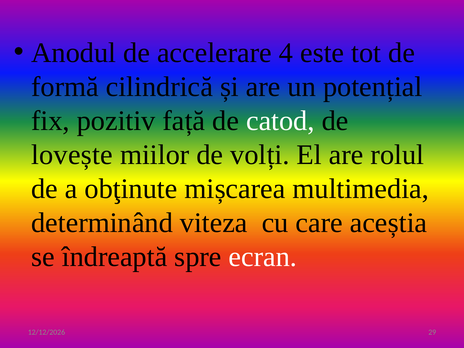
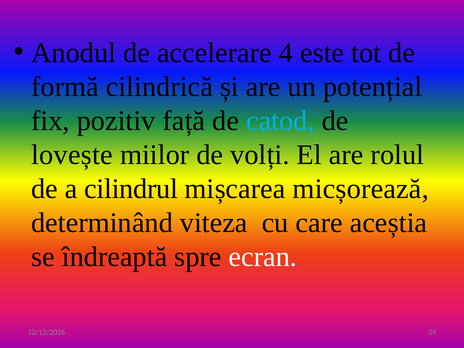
catod colour: white -> light blue (280, 121)
obţinute: obţinute -> cilindrul (131, 189)
multimedia: multimedia -> micșorează (361, 189)
